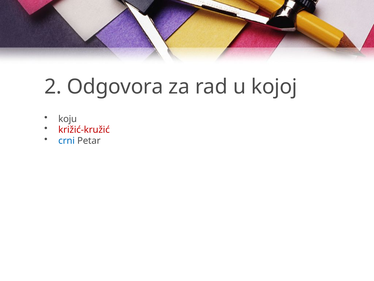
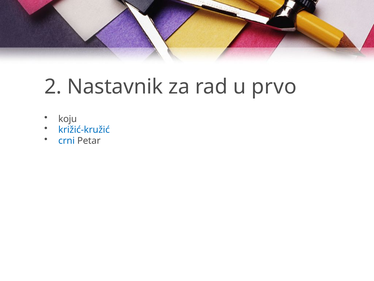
Odgovora: Odgovora -> Nastavnik (115, 87)
kojoj: kojoj -> prvo (274, 87)
križić-kružić colour: red -> blue (84, 130)
